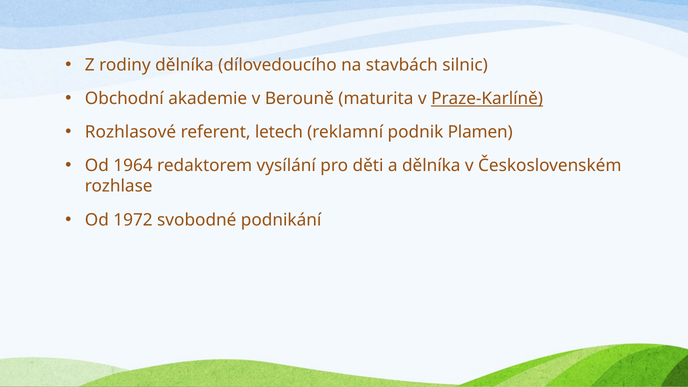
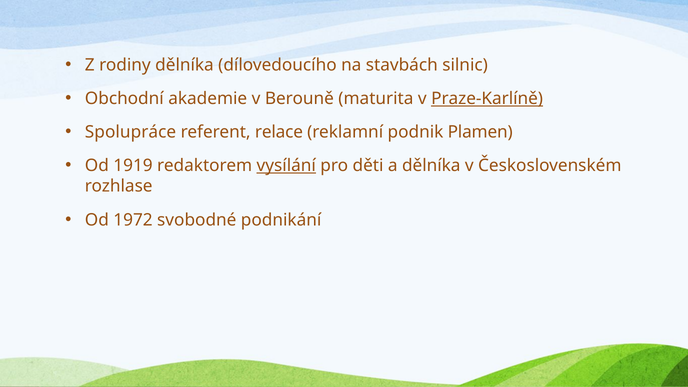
Rozhlasové: Rozhlasové -> Spolupráce (131, 132)
letech: letech -> relace (279, 132)
1964: 1964 -> 1919 (133, 166)
vysílání underline: none -> present (286, 166)
